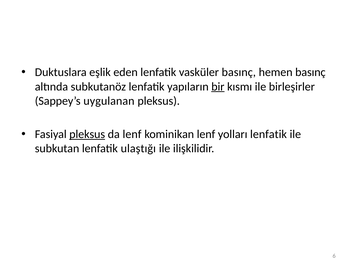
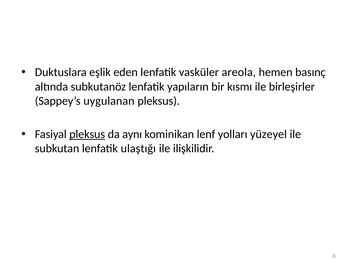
vasküler basınç: basınç -> areola (239, 72)
bir underline: present -> none (218, 87)
da lenf: lenf -> aynı (132, 134)
yolları lenfatik: lenfatik -> yüzeyel (268, 134)
